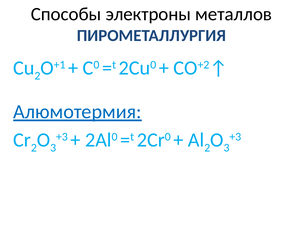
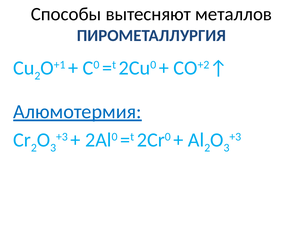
электроны: электроны -> вытесняют (148, 14)
